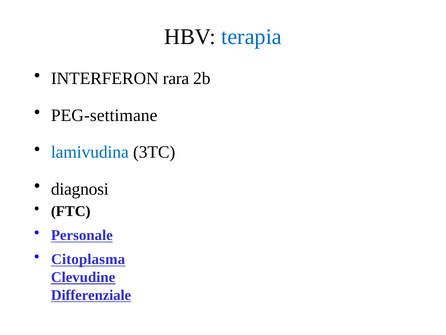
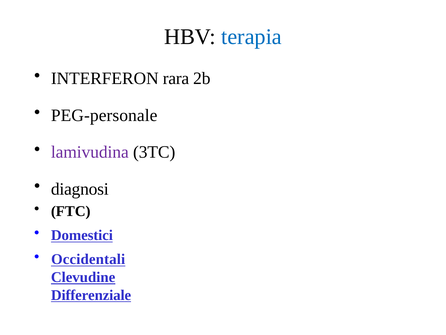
PEG-settimane: PEG-settimane -> PEG-personale (104, 115)
lamivudina colour: blue -> purple (90, 152)
Personale: Personale -> Domestici (82, 235)
Citoplasma: Citoplasma -> Occidentali (88, 259)
